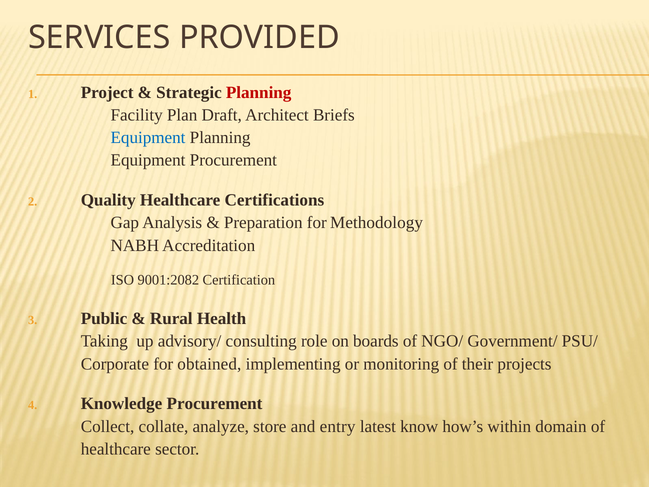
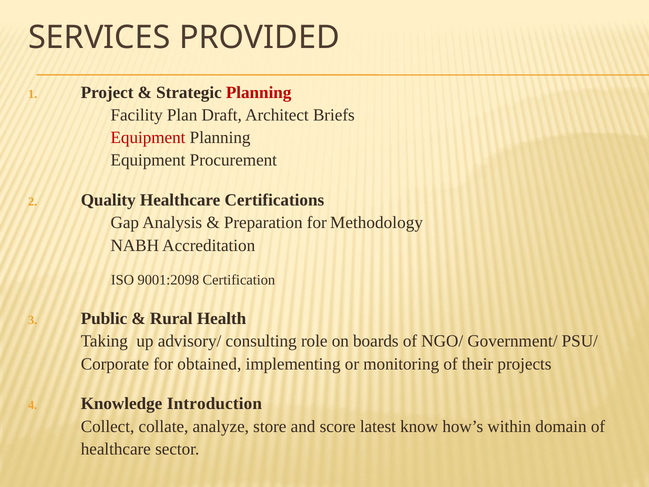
Equipment colour: blue -> red (148, 138)
9001:2082: 9001:2082 -> 9001:2098 (168, 280)
Knowledge Procurement: Procurement -> Introduction (214, 404)
entry: entry -> score (338, 426)
